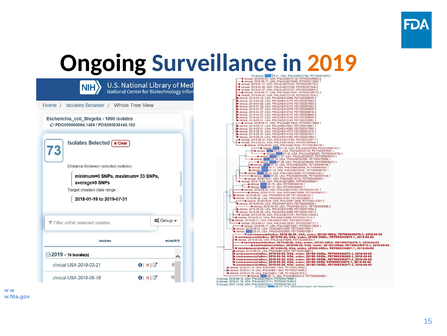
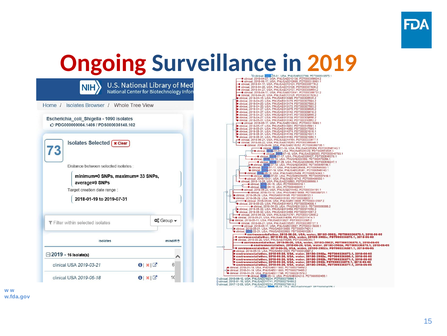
Ongoing colour: black -> red (103, 63)
